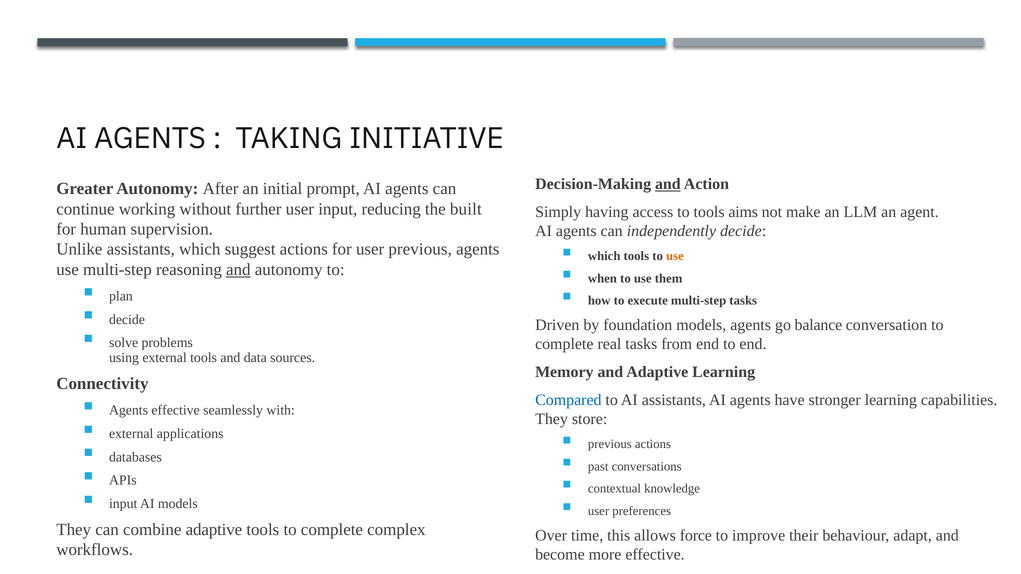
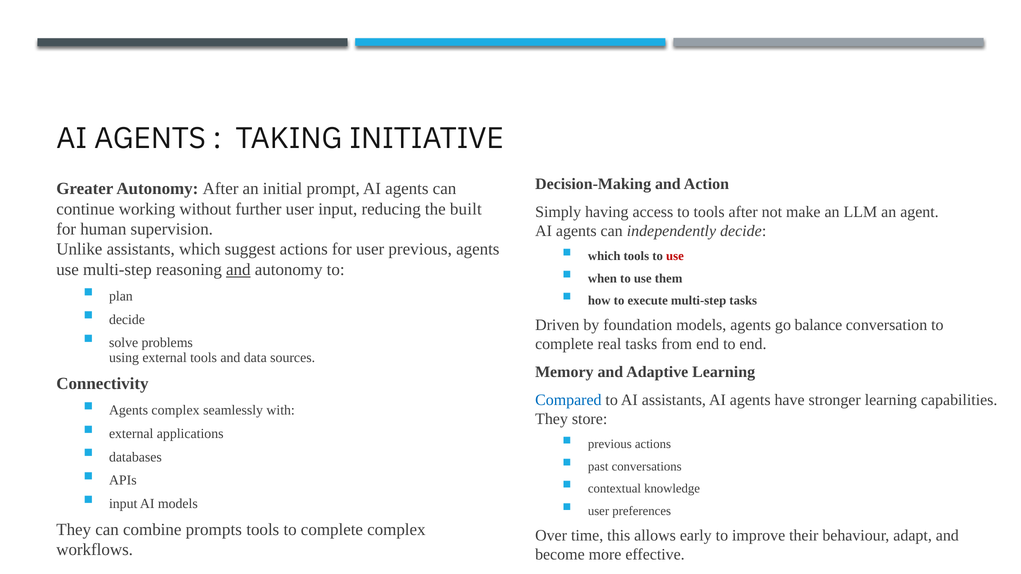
and underline: present -> none (668, 184)
tools aims: aims -> after (743, 212)
use colour: orange -> red (675, 256)
Agents effective: effective -> complex (176, 411)
combine adaptive: adaptive -> prompts (214, 530)
force: force -> early (696, 536)
